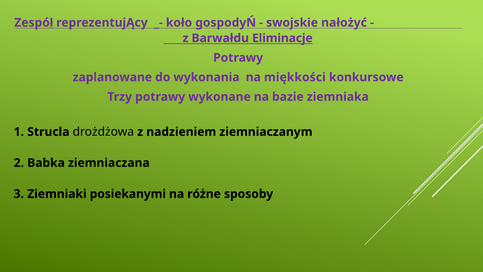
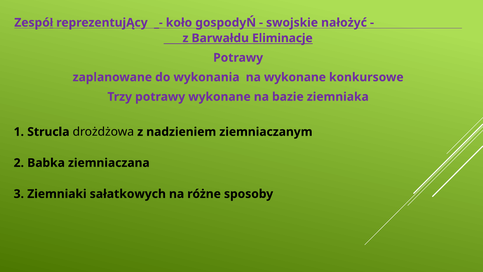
na miękkości: miękkości -> wykonane (295, 77)
posiekanymi: posiekanymi -> sałatkowych (128, 194)
